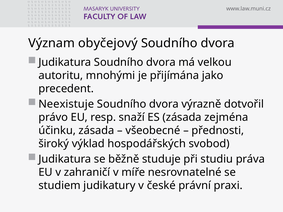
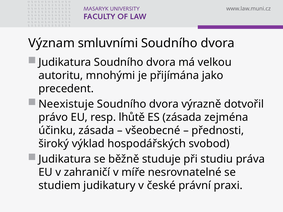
obyčejový: obyčejový -> smluvními (108, 43)
snaží: snaží -> lhůtě (132, 117)
